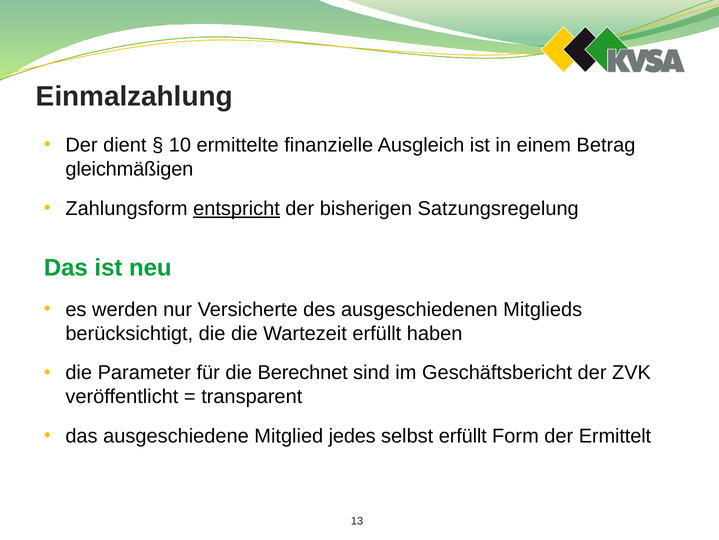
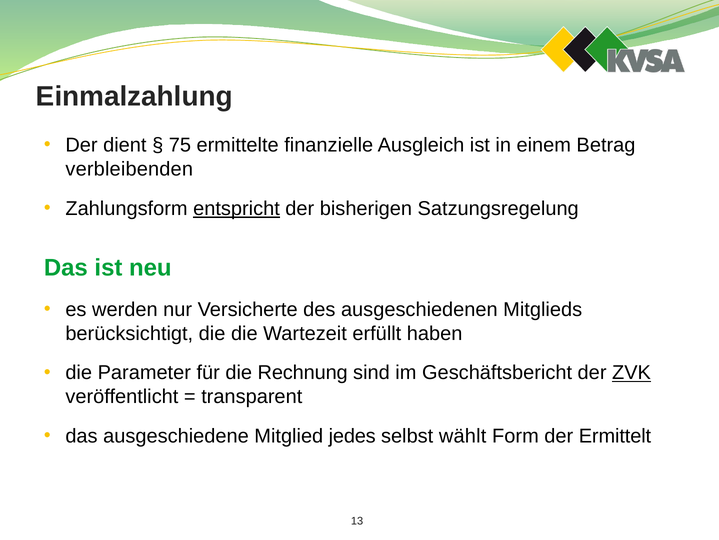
10: 10 -> 75 (180, 145)
gleichmäßigen: gleichmäßigen -> verbleibenden (129, 169)
Berechnet: Berechnet -> Rechnung (303, 372)
ZVK underline: none -> present (631, 372)
selbst erfüllt: erfüllt -> wählt (463, 436)
